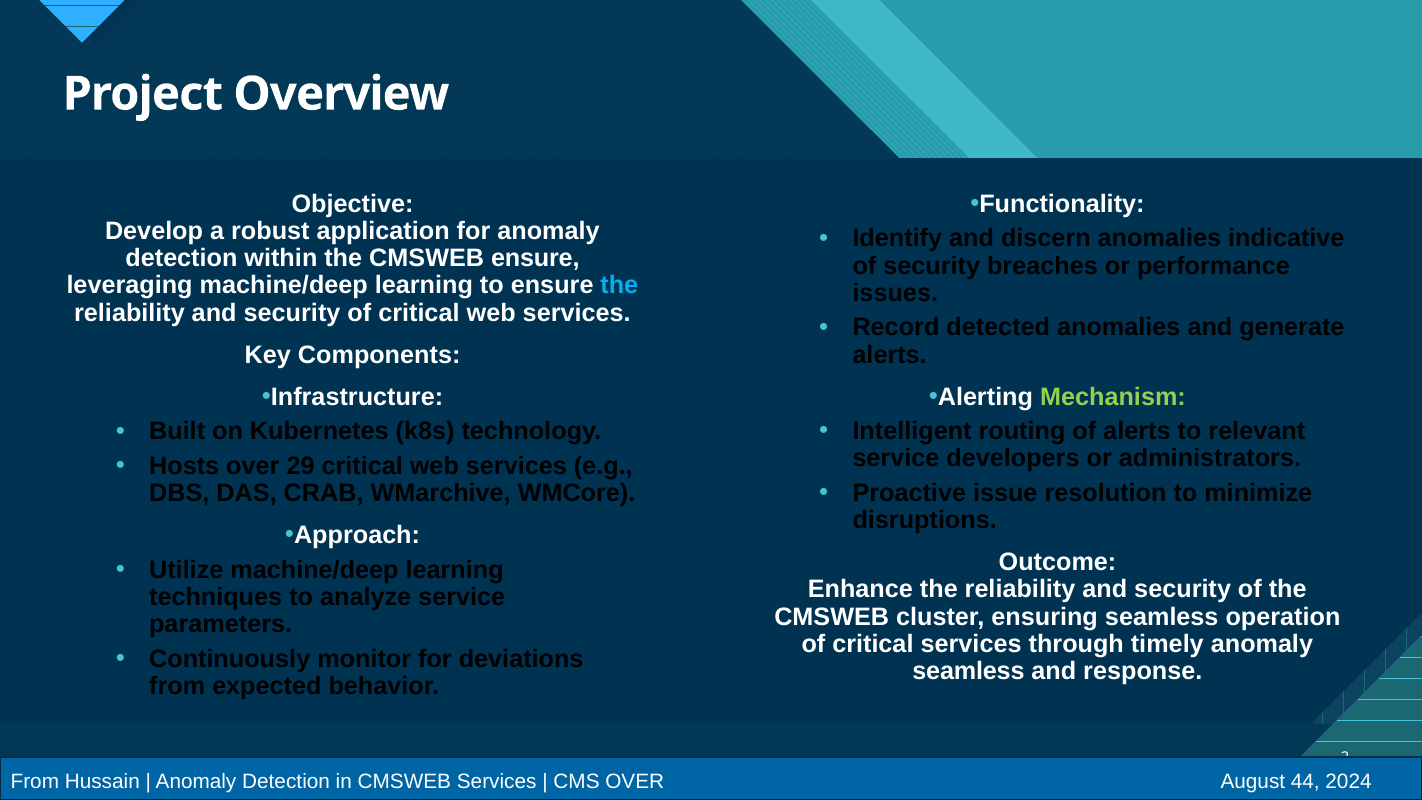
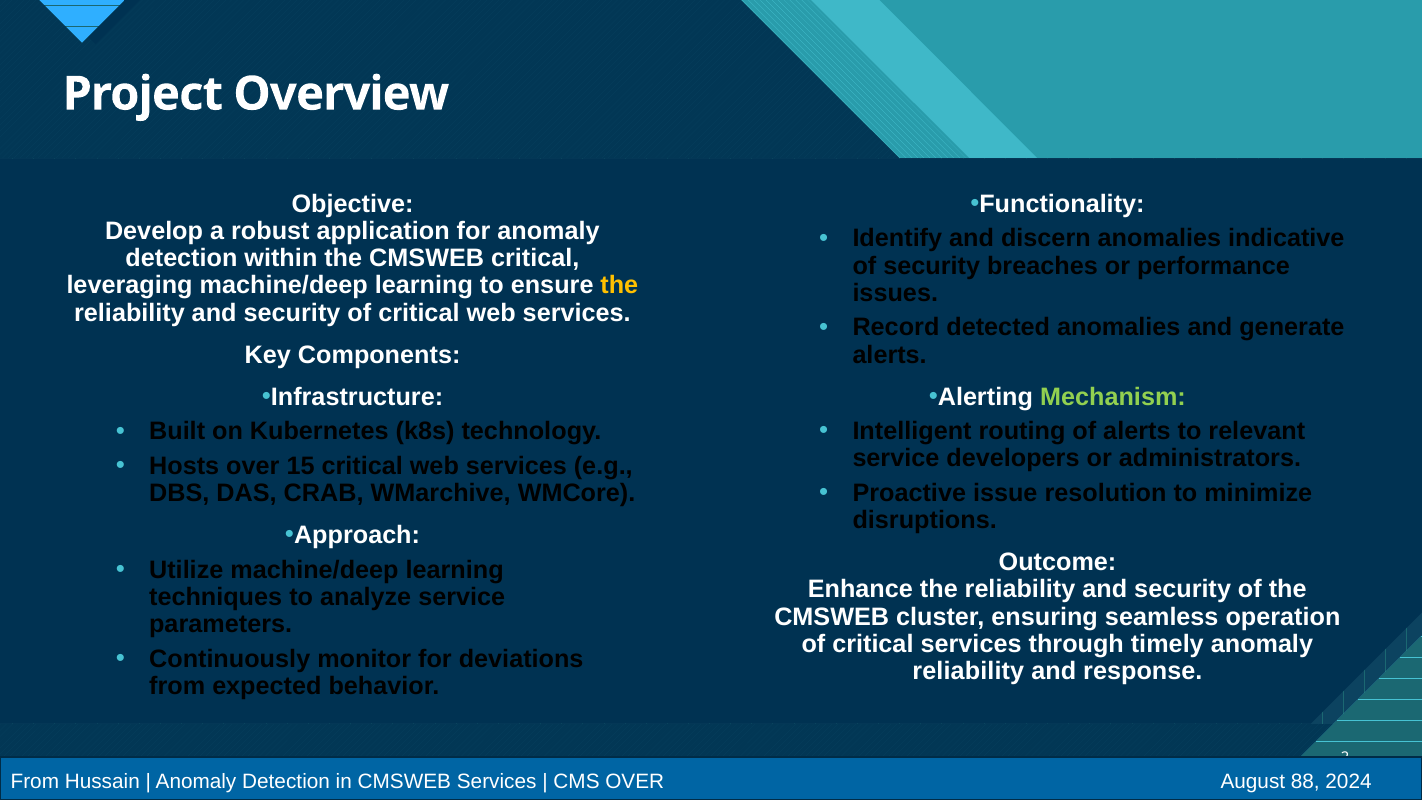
CMSWEB ensure: ensure -> critical (535, 258)
the colour: light blue -> yellow (619, 285)
29: 29 -> 15 (301, 466)
seamless: seamless -> reliability (968, 671)
44: 44 -> 88 (1305, 782)
